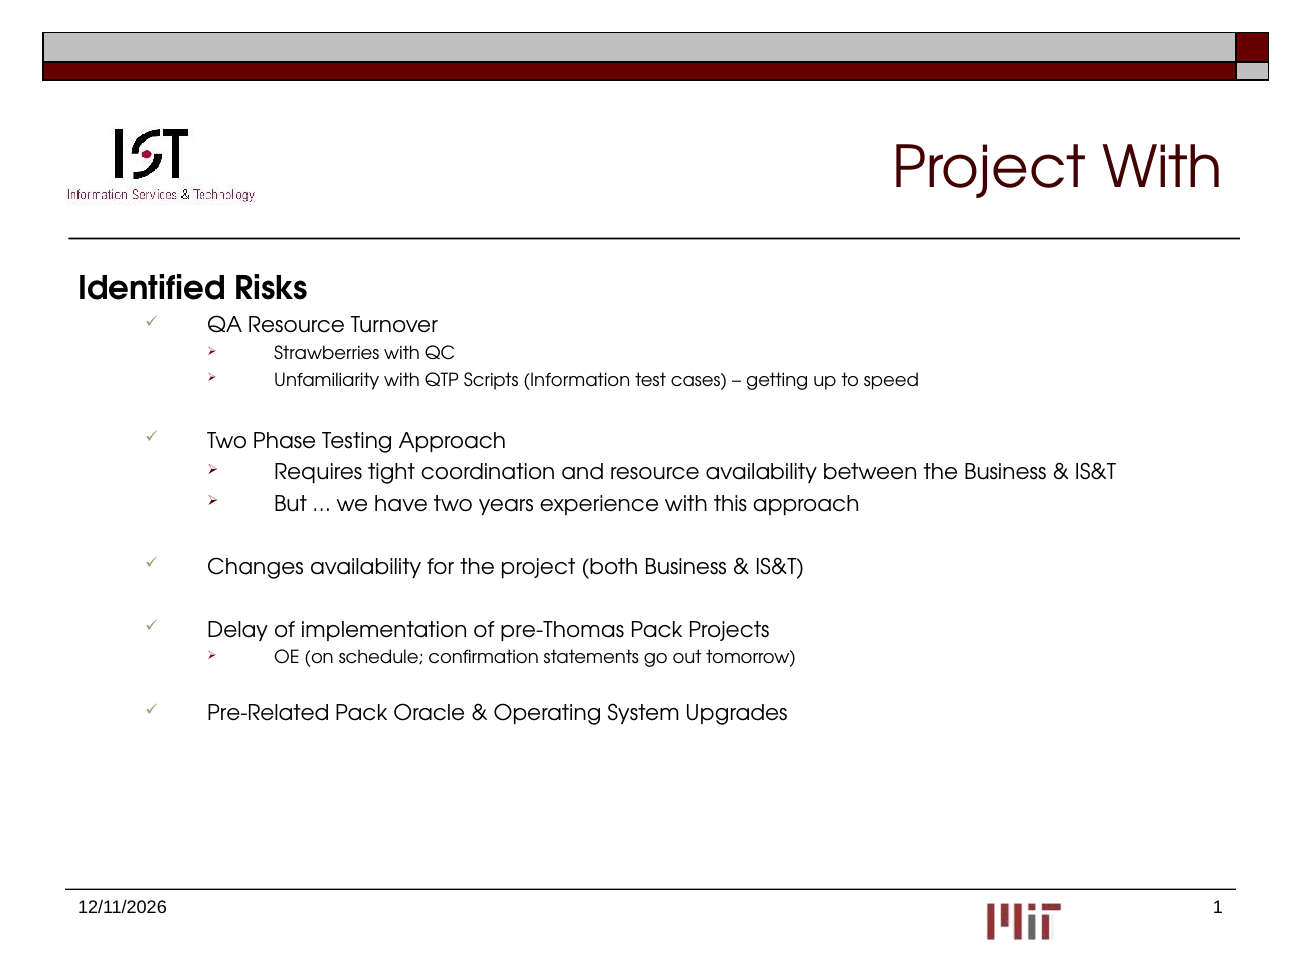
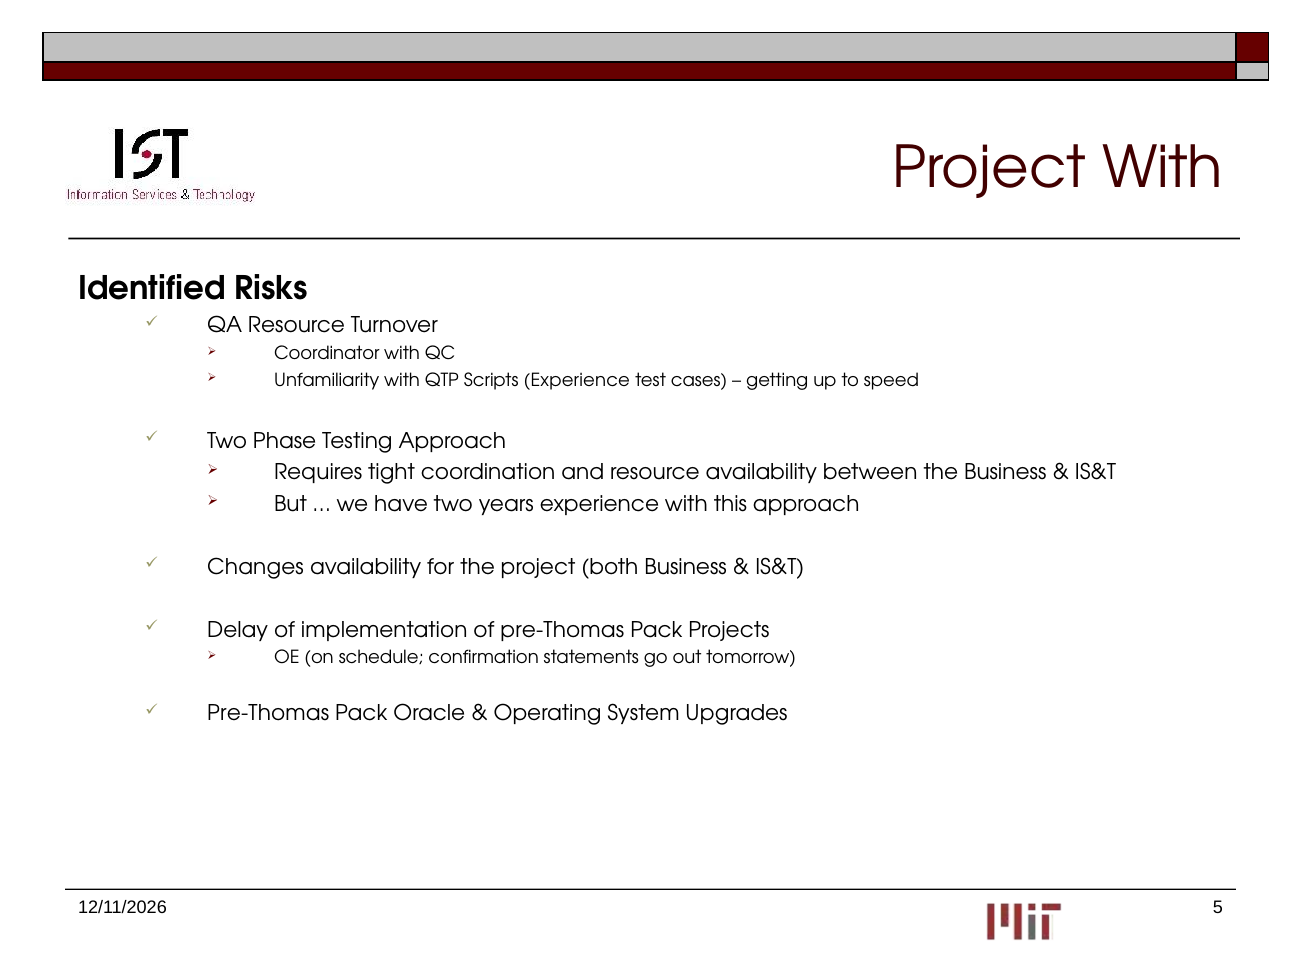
Strawberries: Strawberries -> Coordinator (327, 354)
Scripts Information: Information -> Experience (577, 380)
Pre-Related: Pre-Related -> Pre-Thomas (268, 714)
1: 1 -> 5 (1218, 908)
